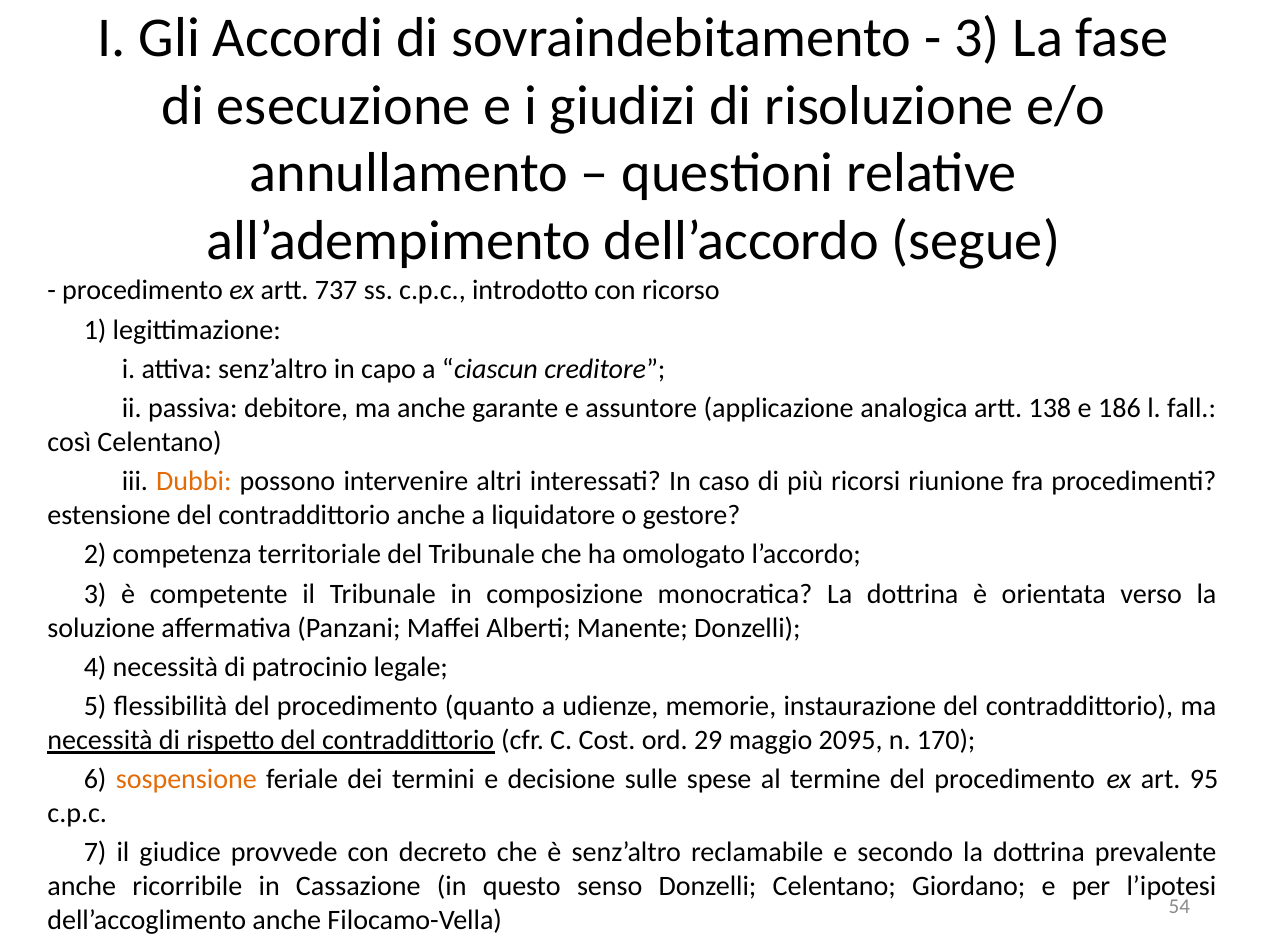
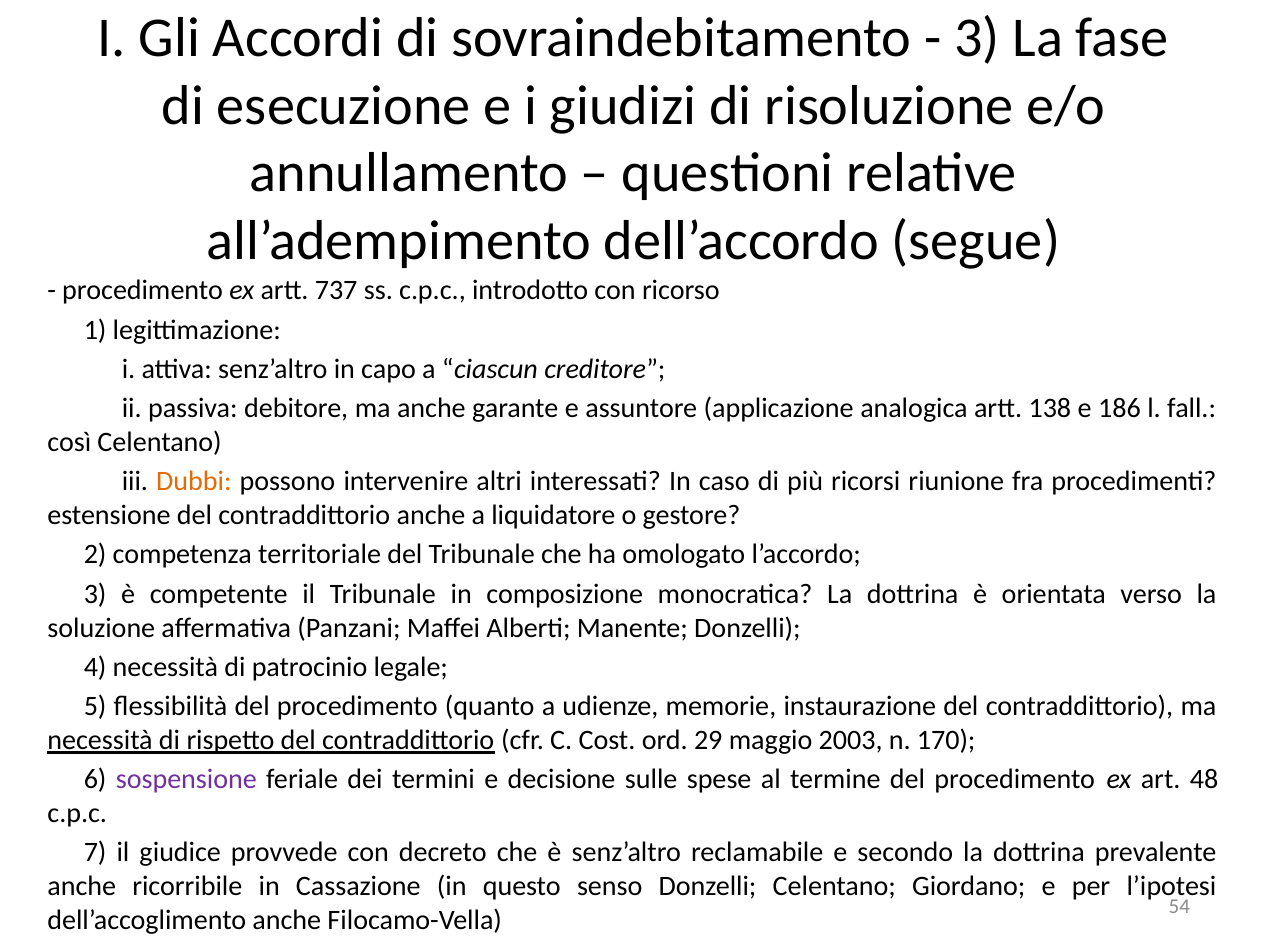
2095: 2095 -> 2003 (851, 741)
sospensione colour: orange -> purple (186, 780)
95: 95 -> 48 (1204, 780)
